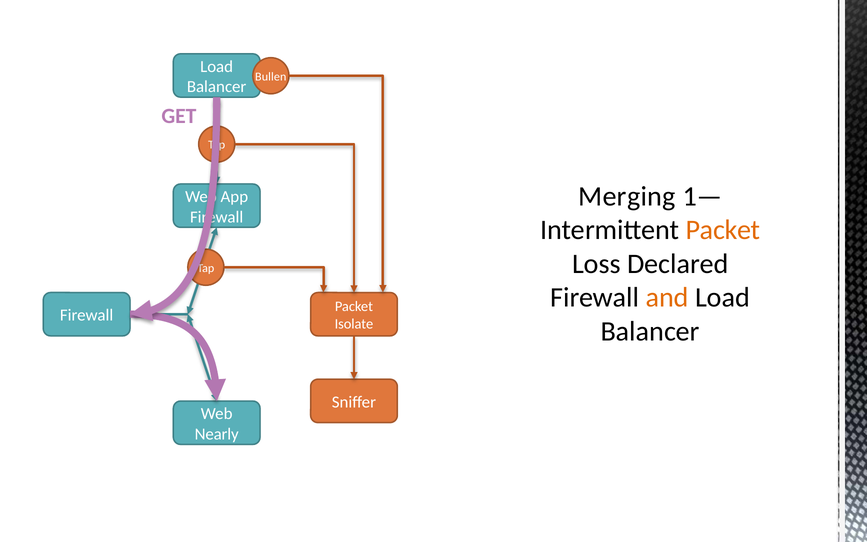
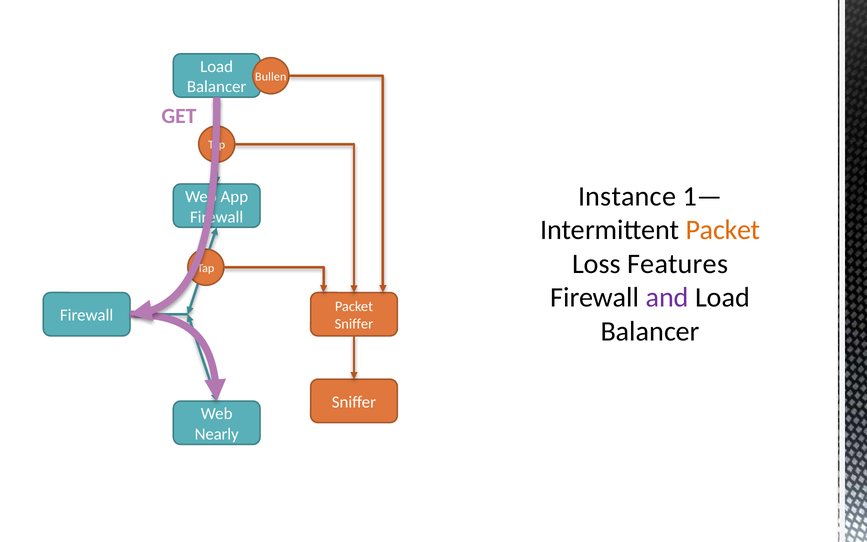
Merging: Merging -> Instance (627, 196)
Declared: Declared -> Features (678, 264)
and colour: orange -> purple (667, 298)
Isolate: Isolate -> Sniffer (354, 324)
